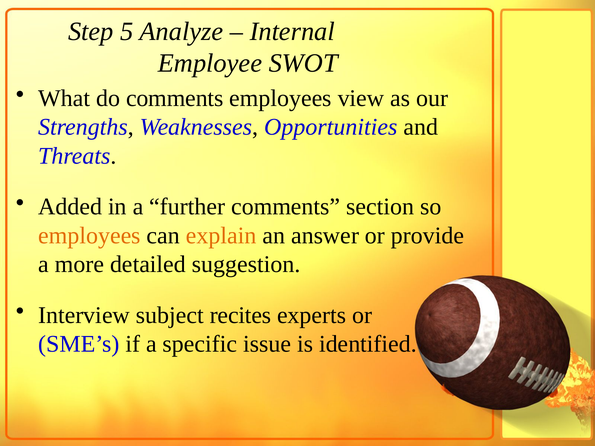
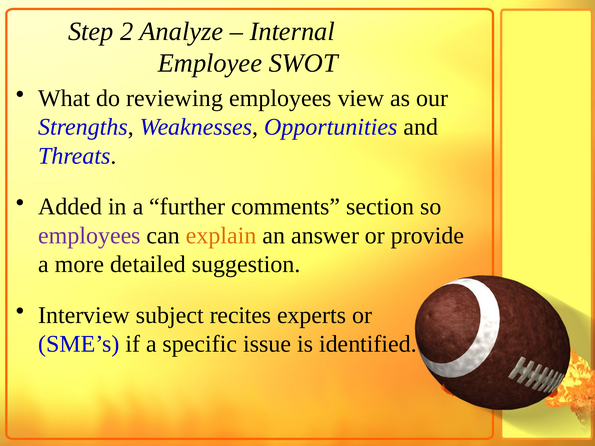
5: 5 -> 2 (127, 32)
do comments: comments -> reviewing (175, 98)
employees colour: orange -> purple (89, 236)
